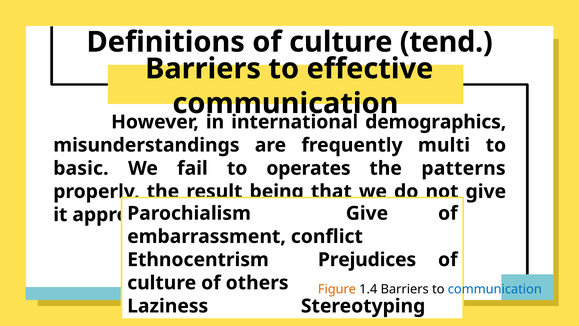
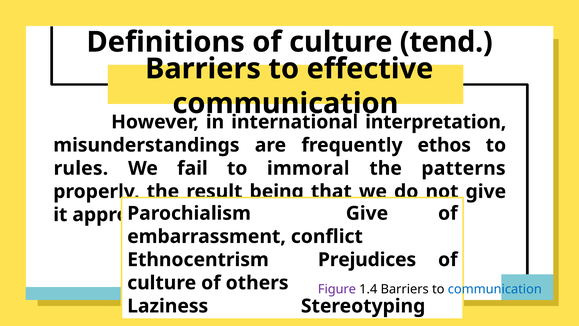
demographics: demographics -> interpretation (436, 122)
multi: multi -> ethos (444, 145)
basic: basic -> rules (81, 168)
operates: operates -> immoral (308, 168)
Figure colour: orange -> purple (337, 289)
